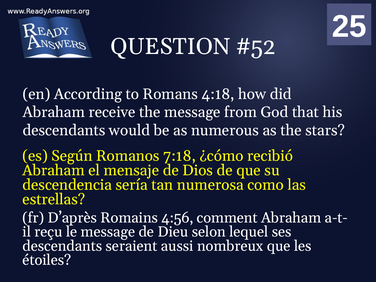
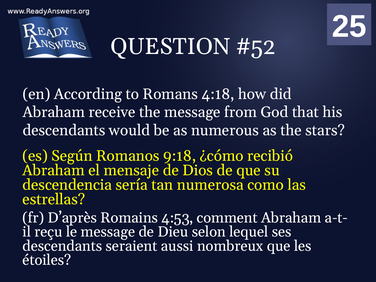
7:18: 7:18 -> 9:18 (180, 156)
4:56: 4:56 -> 4:53 (177, 218)
